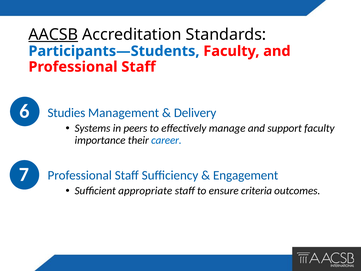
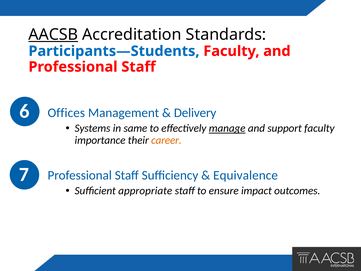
Studies: Studies -> Offices (66, 113)
peers: peers -> same (135, 128)
manage underline: none -> present (227, 128)
career colour: blue -> orange (166, 140)
Engagement: Engagement -> Equivalence (246, 175)
criteria: criteria -> impact (256, 191)
